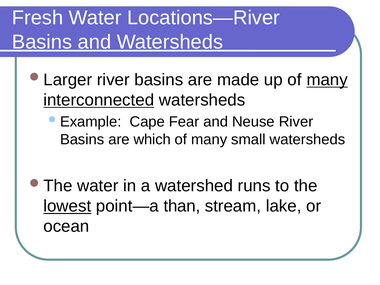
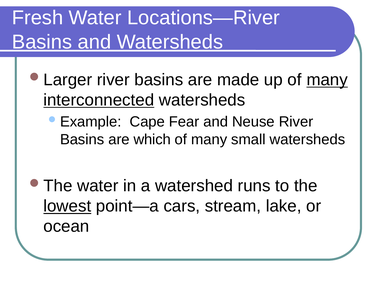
than: than -> cars (182, 206)
